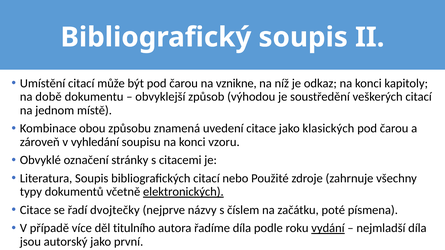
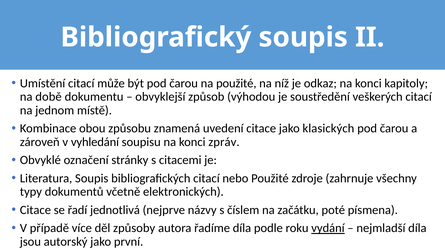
na vznikne: vznikne -> použité (236, 83)
vzoru: vzoru -> zpráv (224, 142)
elektronických underline: present -> none (183, 192)
dvojtečky: dvojtečky -> jednotlivá (115, 210)
titulního: titulního -> způsoby (134, 228)
